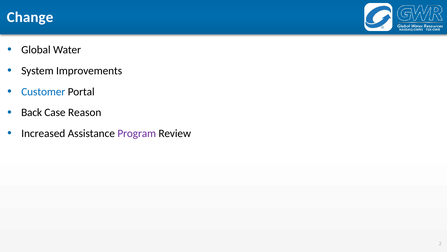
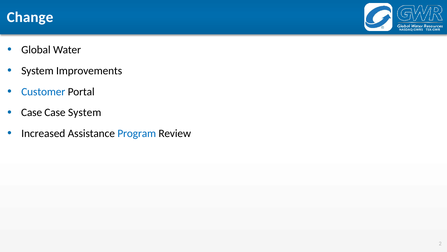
Back: Back -> Case (32, 112)
Case Reason: Reason -> System (85, 112)
Program colour: purple -> blue (137, 133)
